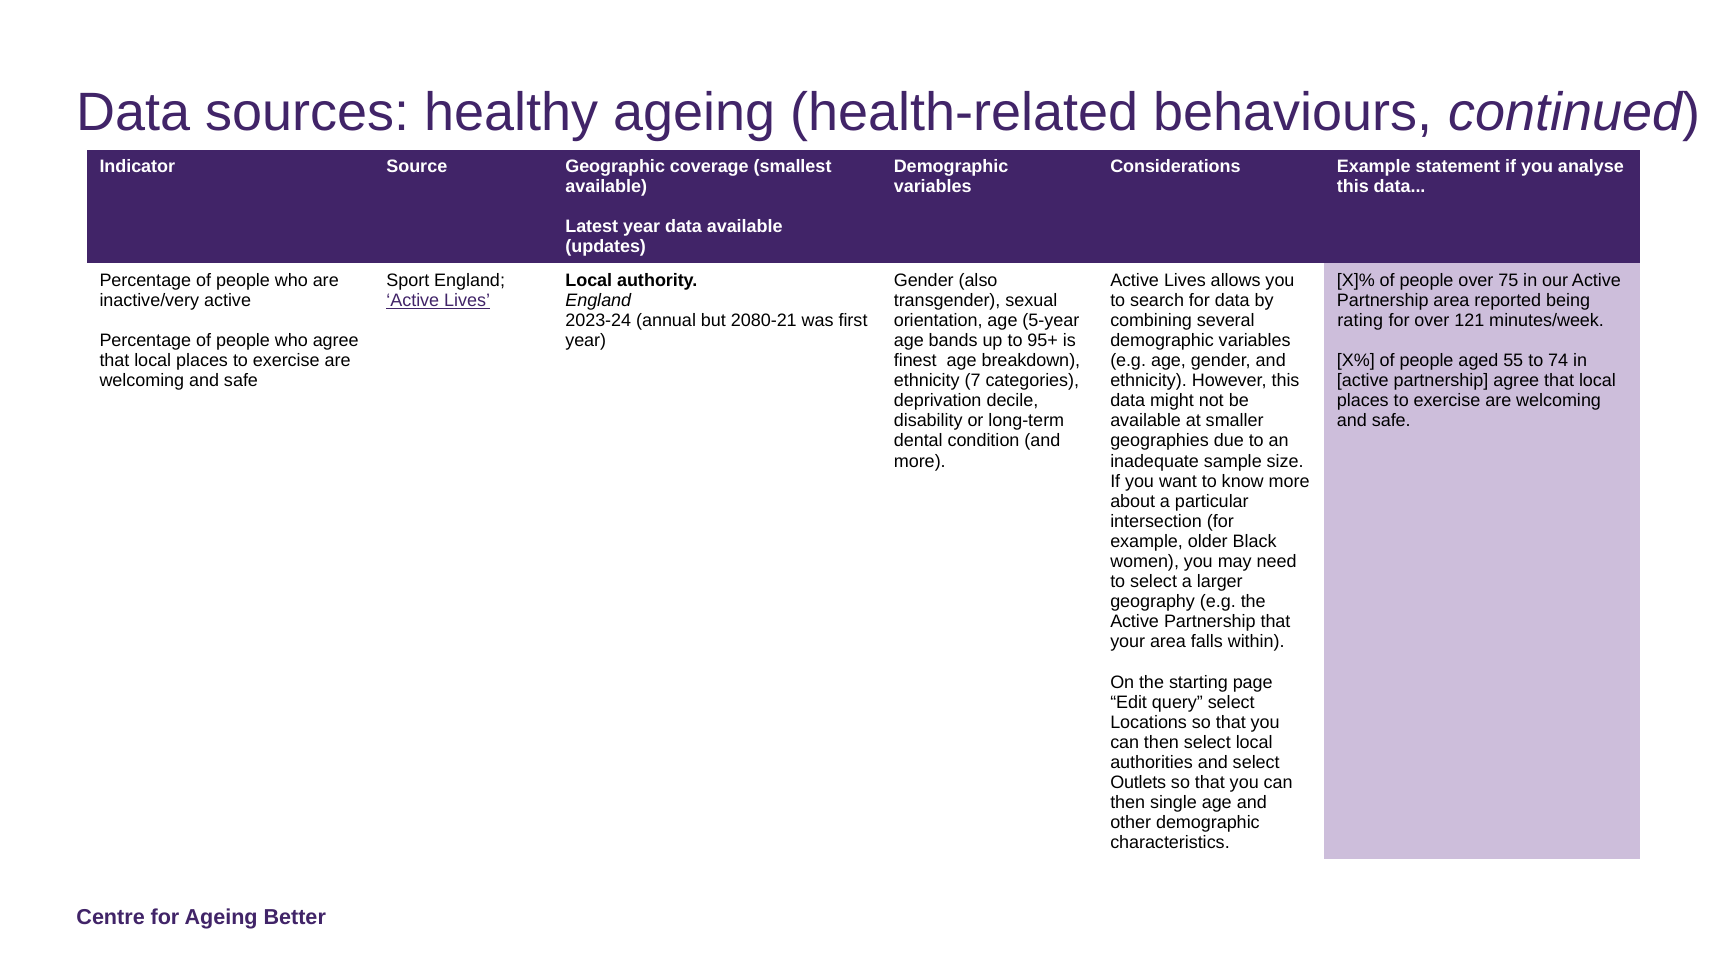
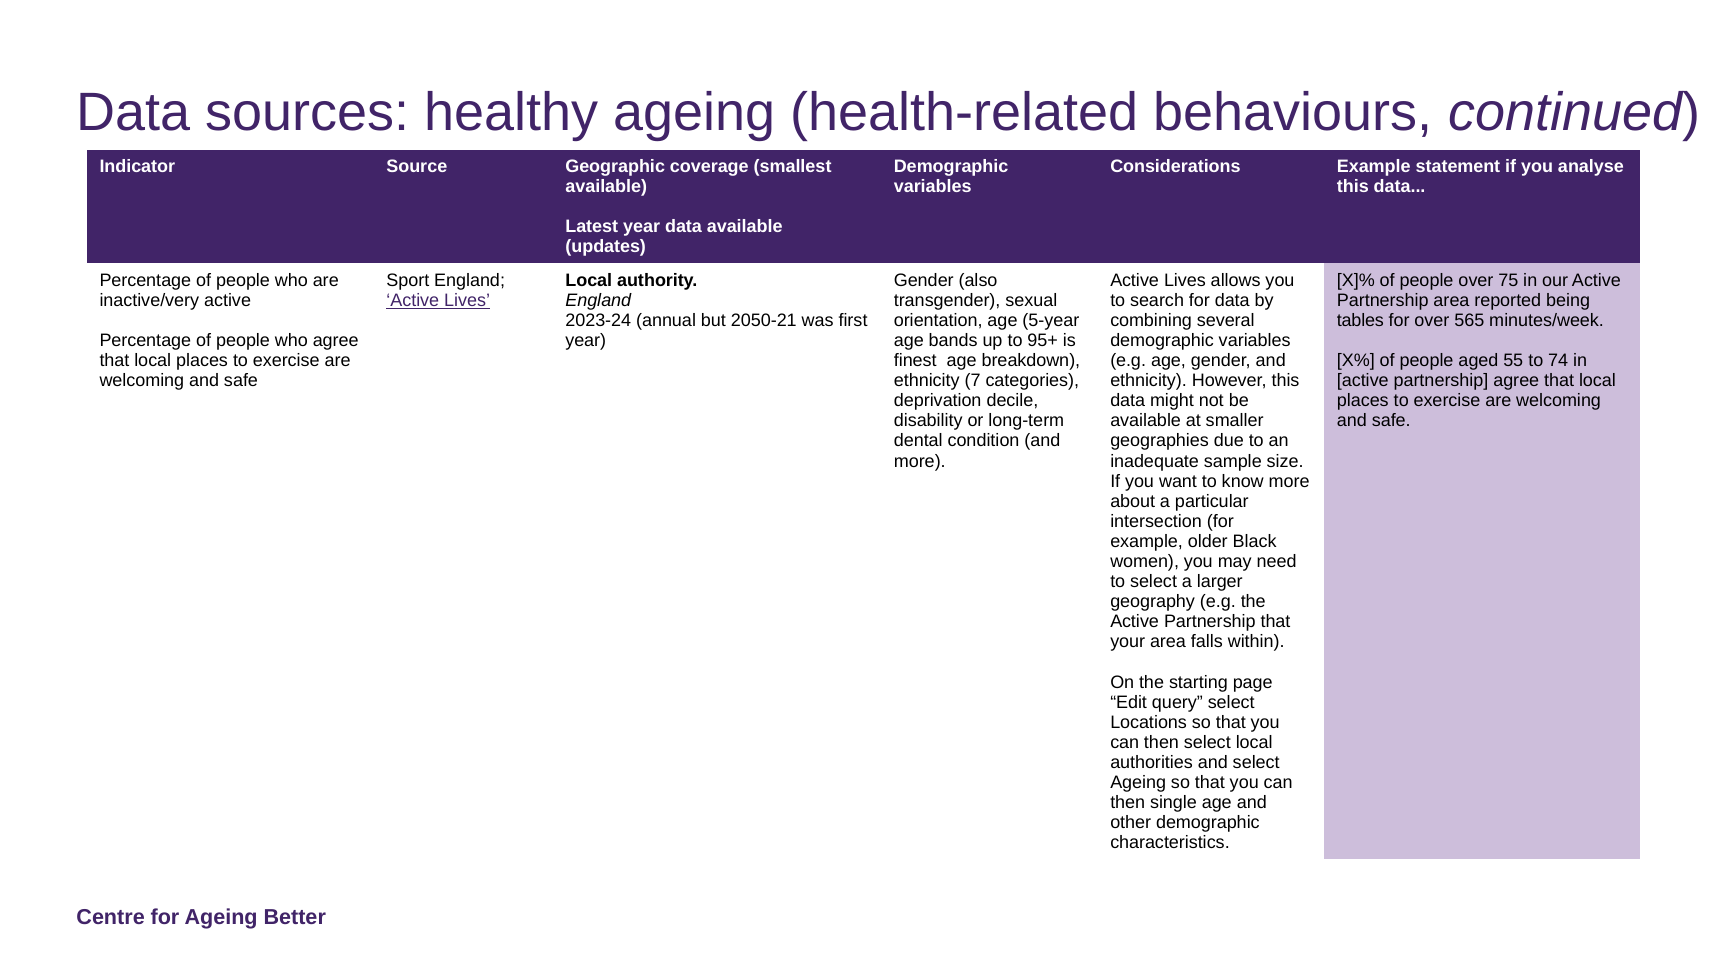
2080-21: 2080-21 -> 2050-21 (764, 320)
rating: rating -> tables (1360, 320)
121: 121 -> 565 (1469, 320)
Outlets: Outlets -> Ageing (1138, 783)
